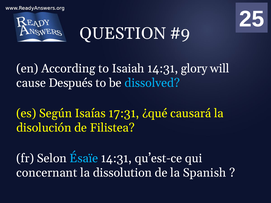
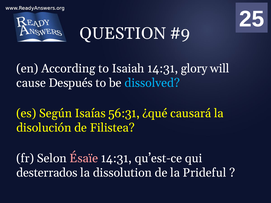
17:31: 17:31 -> 56:31 (124, 113)
Ésaïe colour: light blue -> pink (84, 158)
concernant: concernant -> desterrados (47, 173)
Spanish: Spanish -> Prideful (205, 173)
